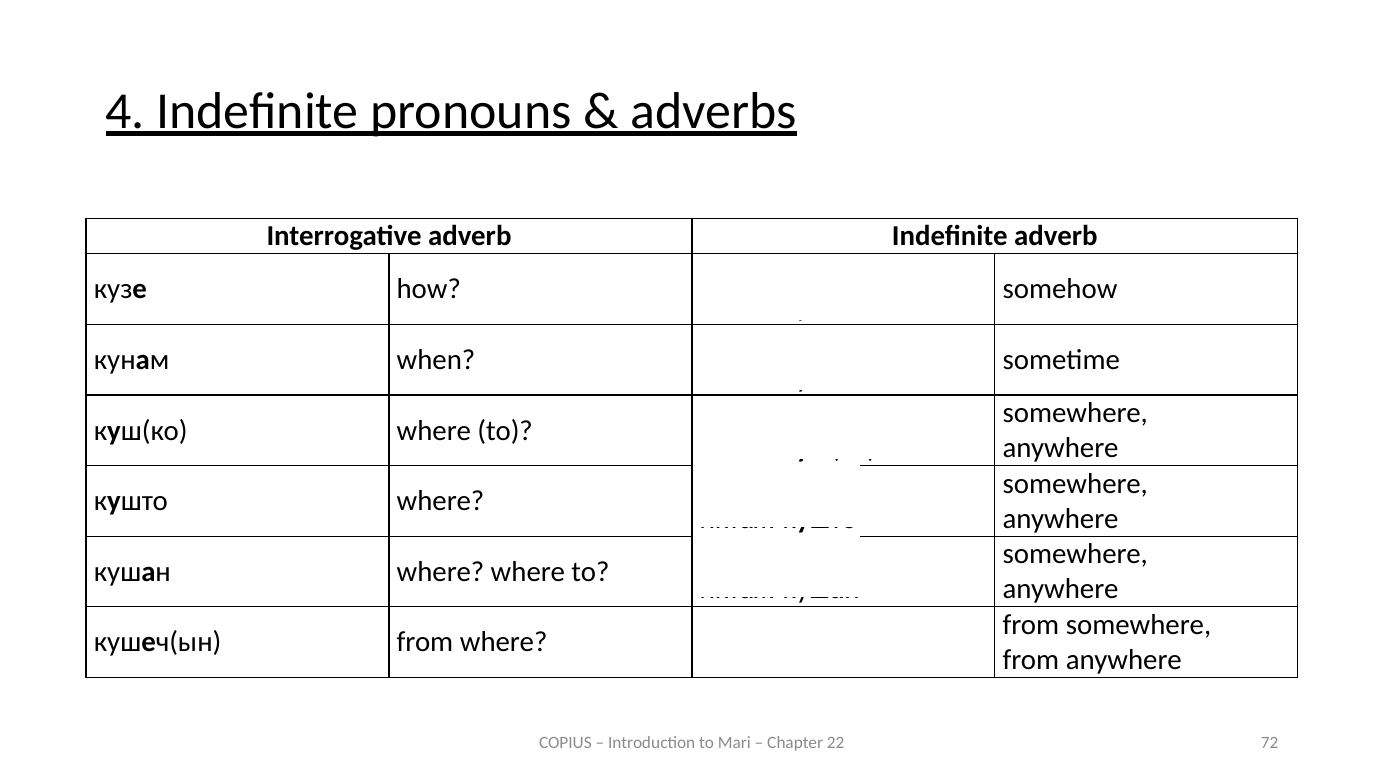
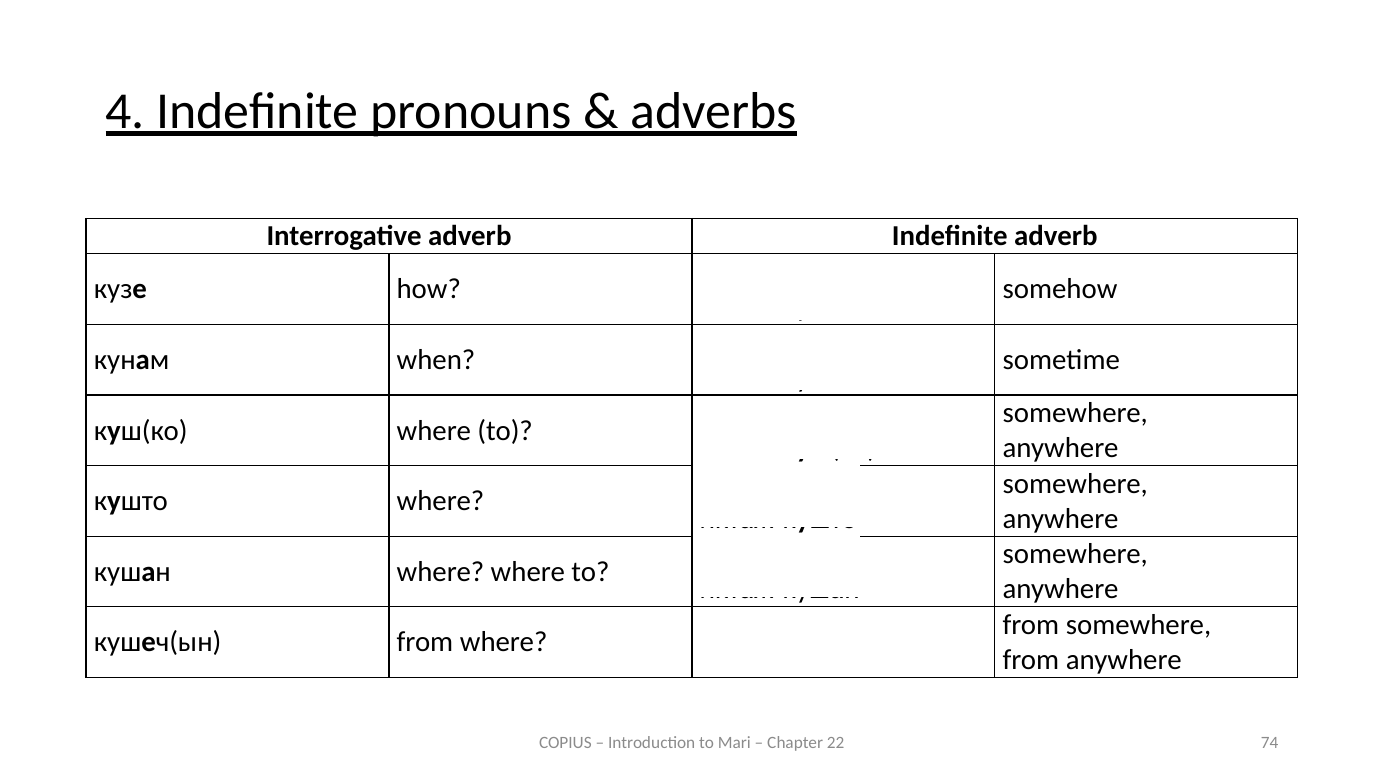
72: 72 -> 74 (1270, 743)
